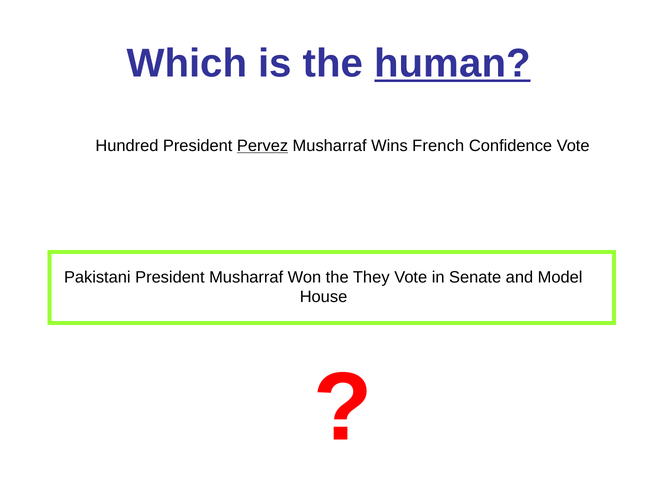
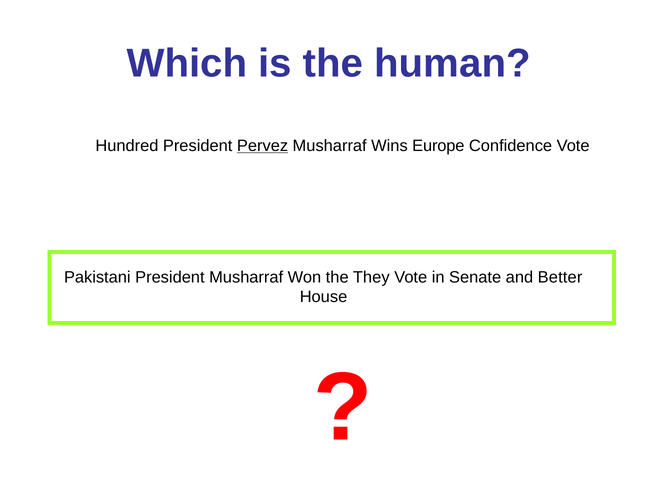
human underline: present -> none (452, 64)
French: French -> Europe (438, 146)
Model: Model -> Better (560, 277)
